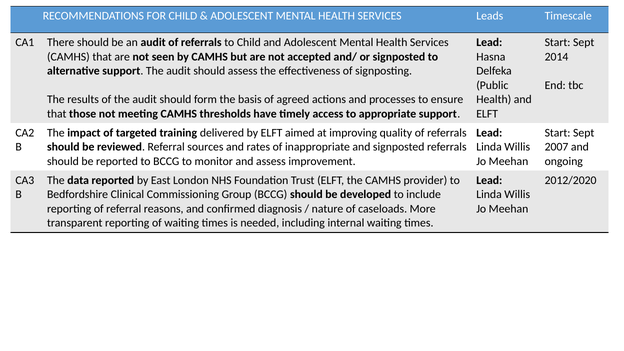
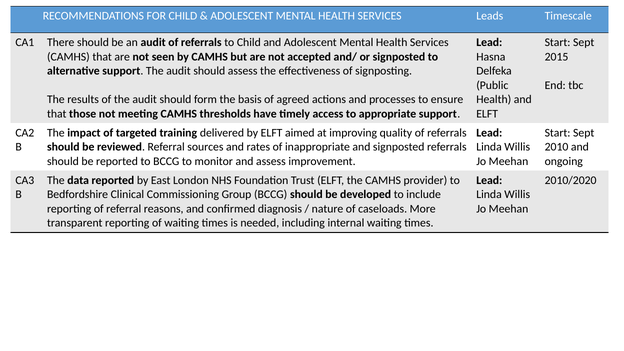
2014: 2014 -> 2015 (557, 57)
2007: 2007 -> 2010 (557, 147)
2012/2020: 2012/2020 -> 2010/2020 (571, 180)
